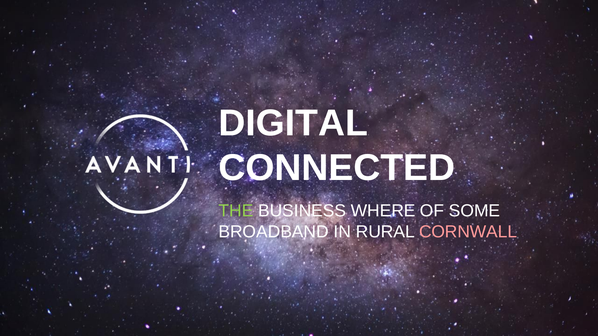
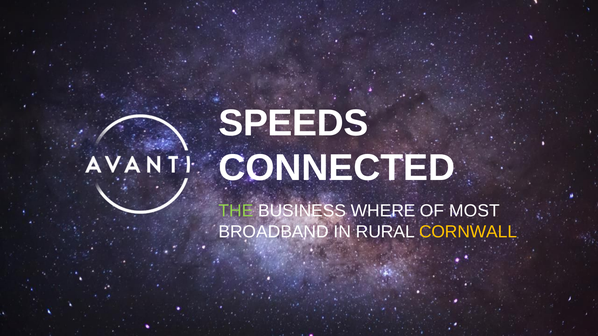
DIGITAL: DIGITAL -> SPEEDS (293, 123)
SOME: SOME -> MOST (474, 211)
CORNWALL colour: pink -> yellow (468, 232)
